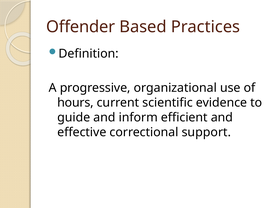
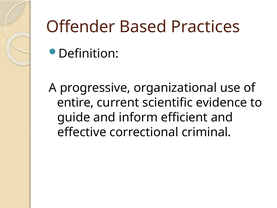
hours: hours -> entire (75, 102)
support: support -> criminal (206, 132)
